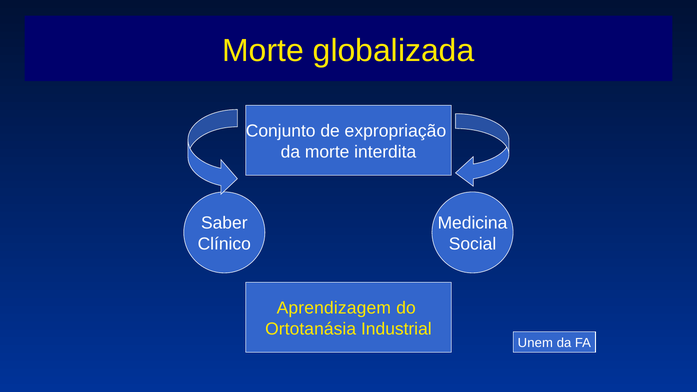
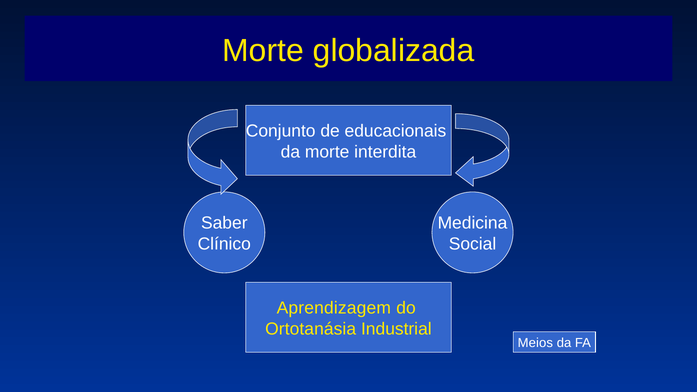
expropriação: expropriação -> educacionais (395, 131)
Unem: Unem -> Meios (535, 343)
